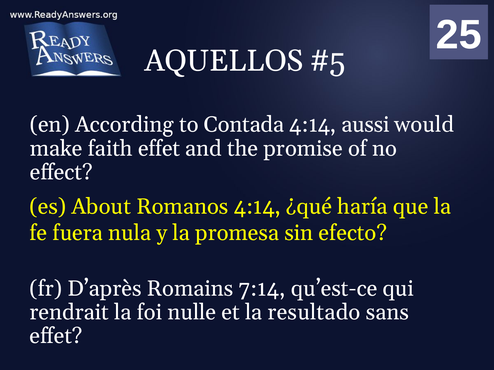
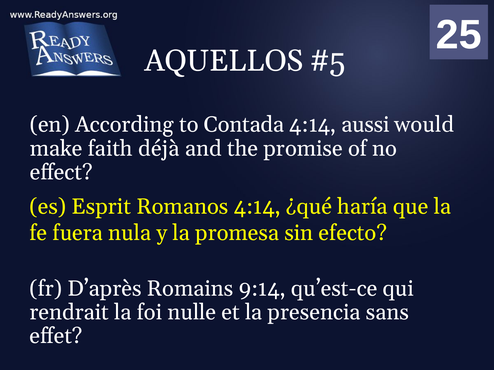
faith effet: effet -> déjà (159, 149)
About: About -> Esprit (101, 207)
7:14: 7:14 -> 9:14 (262, 289)
resultado: resultado -> presencia (314, 313)
